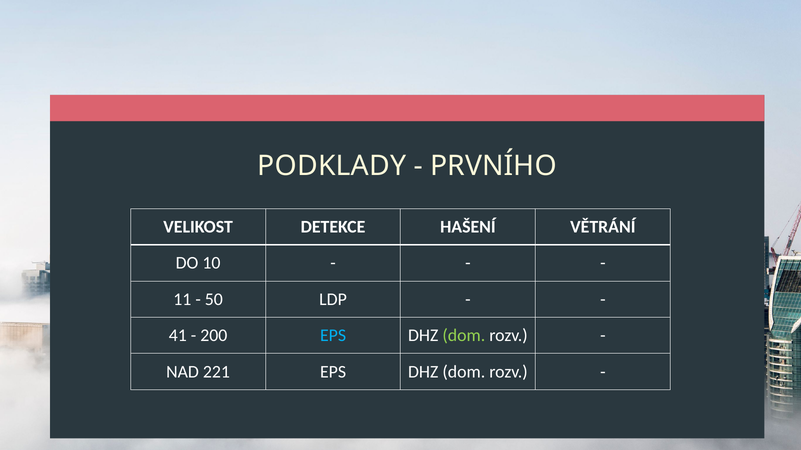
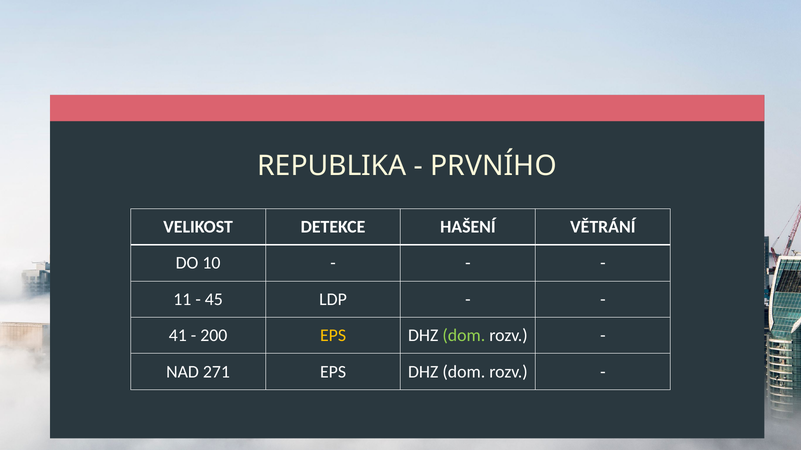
PODKLADY: PODKLADY -> REPUBLIKA (332, 166)
50: 50 -> 45 (214, 300)
EPS colour: light blue -> yellow (333, 336)
221: 221 -> 271 (216, 372)
